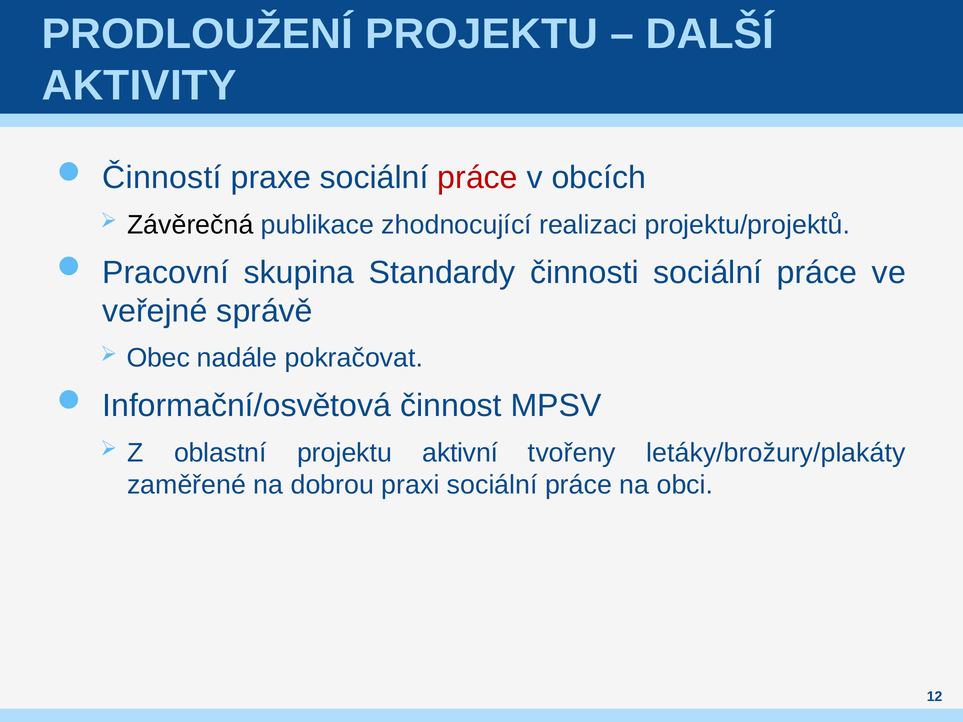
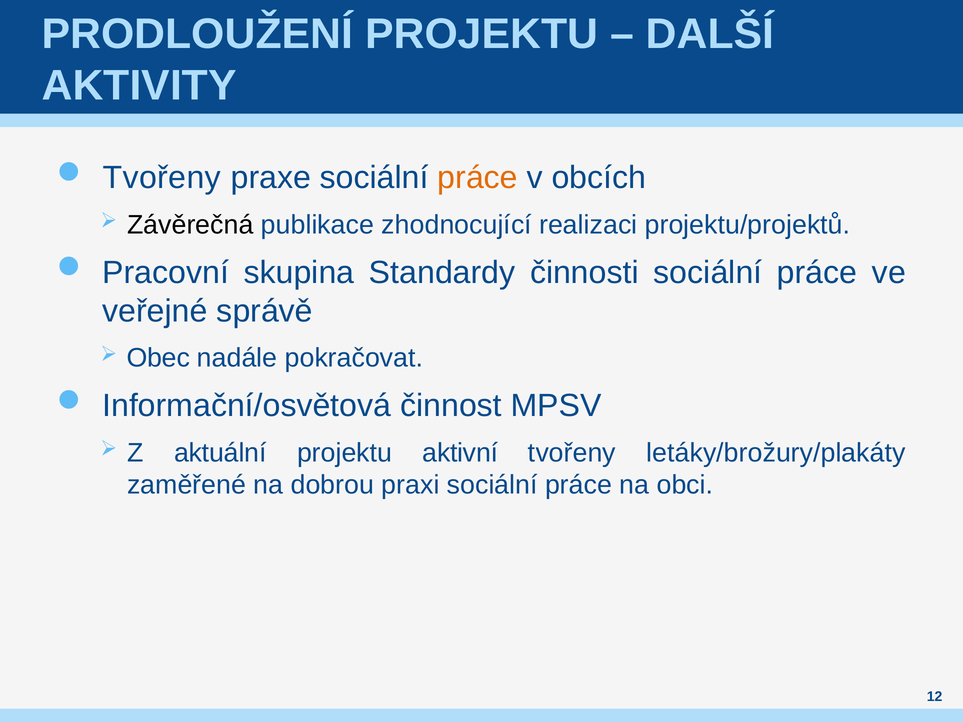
Činností: Činností -> Tvořeny (162, 178)
práce colour: red -> orange (478, 178)
oblastní: oblastní -> aktuální (220, 453)
